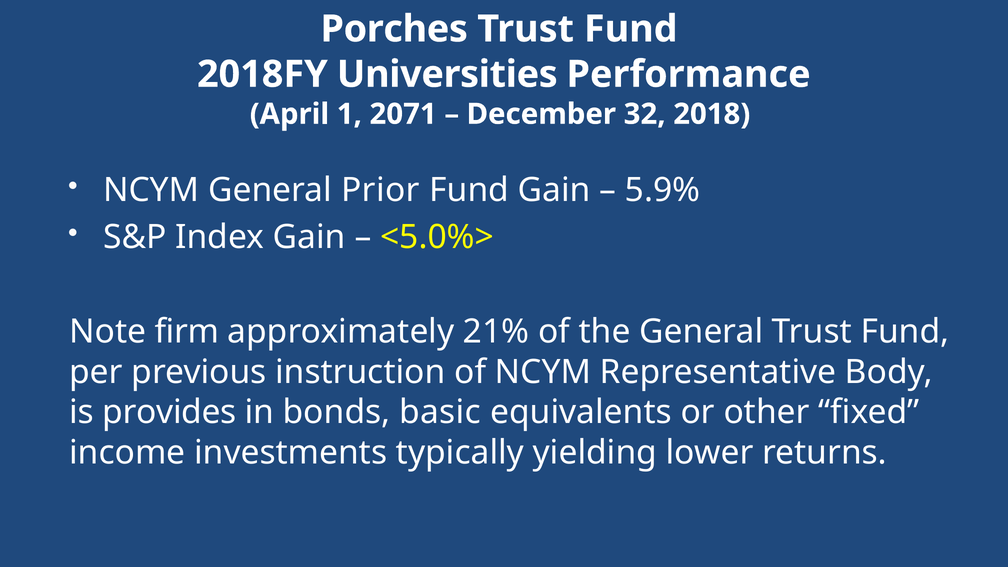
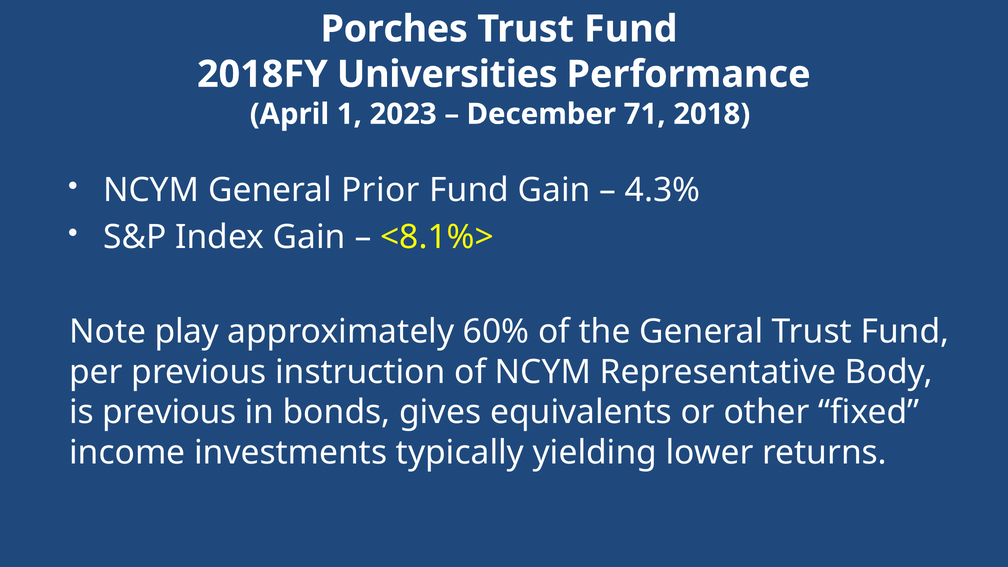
2071: 2071 -> 2023 (403, 114)
32: 32 -> 71 (645, 114)
5.9%: 5.9% -> 4.3% (663, 190)
<5.0%>: <5.0%> -> <8.1%> (437, 237)
firm: firm -> play (187, 332)
21%: 21% -> 60% (496, 332)
is provides: provides -> previous (169, 412)
basic: basic -> gives (440, 412)
